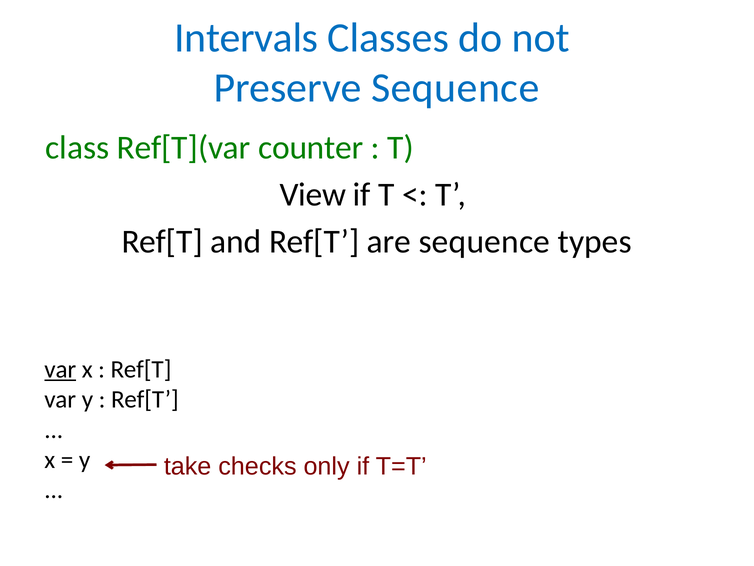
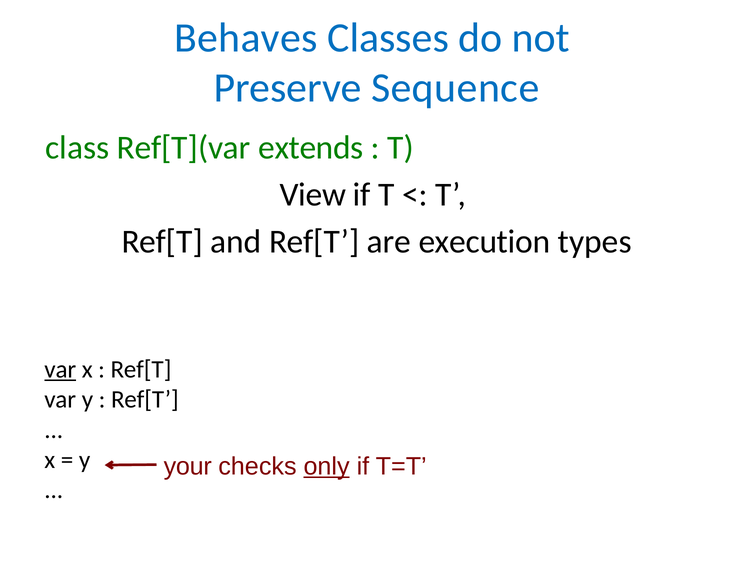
Intervals: Intervals -> Behaves (246, 38)
counter: counter -> extends (311, 148)
are sequence: sequence -> execution (484, 241)
take: take -> your (188, 466)
only underline: none -> present (327, 466)
